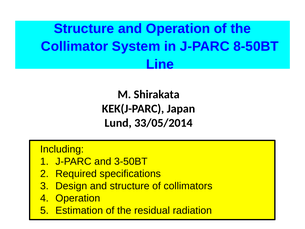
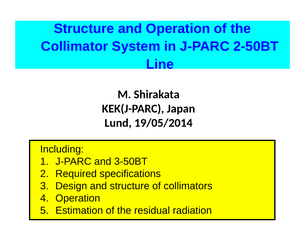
8-50BT: 8-50BT -> 2-50BT (256, 46)
33/05/2014: 33/05/2014 -> 19/05/2014 (163, 123)
